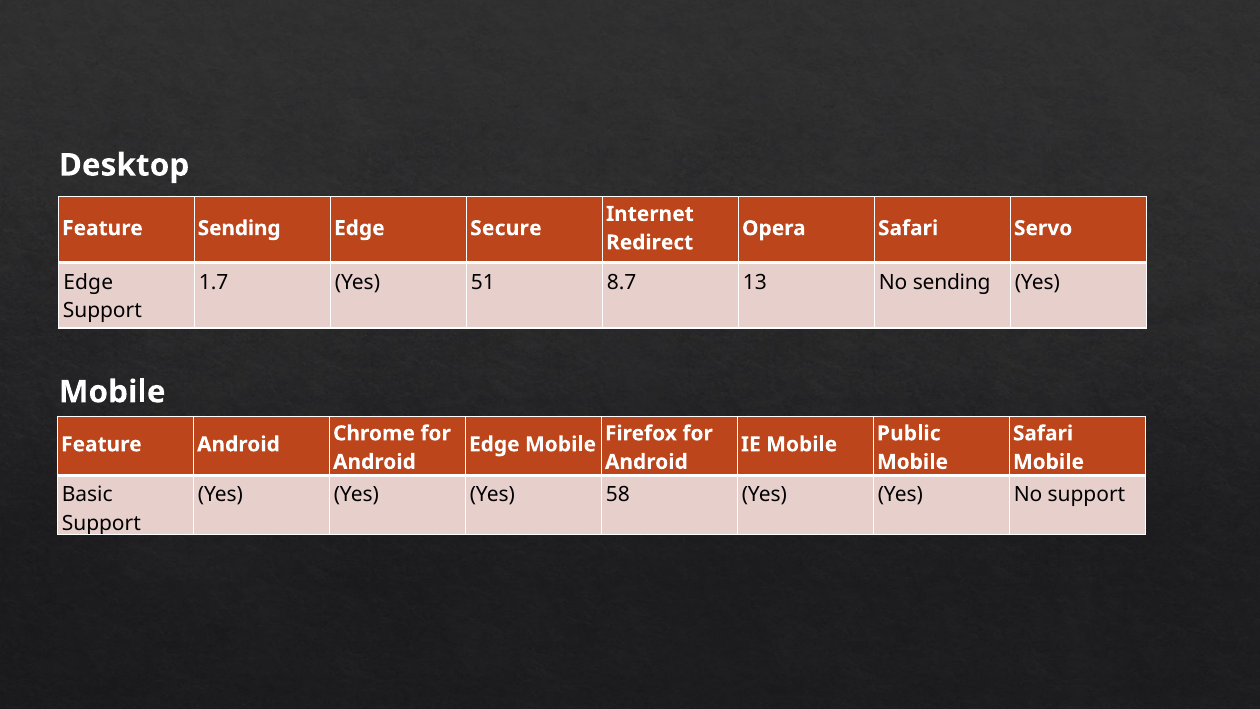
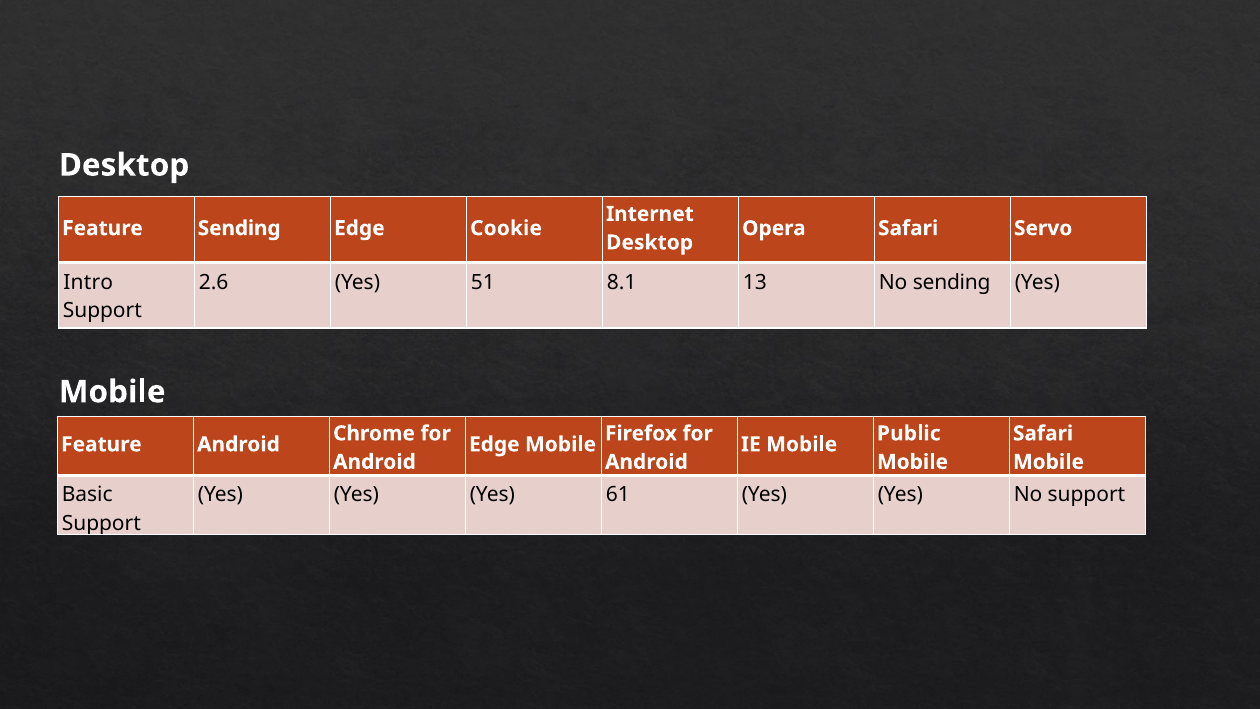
Secure: Secure -> Cookie (506, 228)
Redirect: Redirect -> Desktop (650, 242)
Edge: Edge -> Intro (88, 282)
1.7: 1.7 -> 2.6 (214, 282)
8.7: 8.7 -> 8.1 (622, 282)
58: 58 -> 61 (618, 495)
